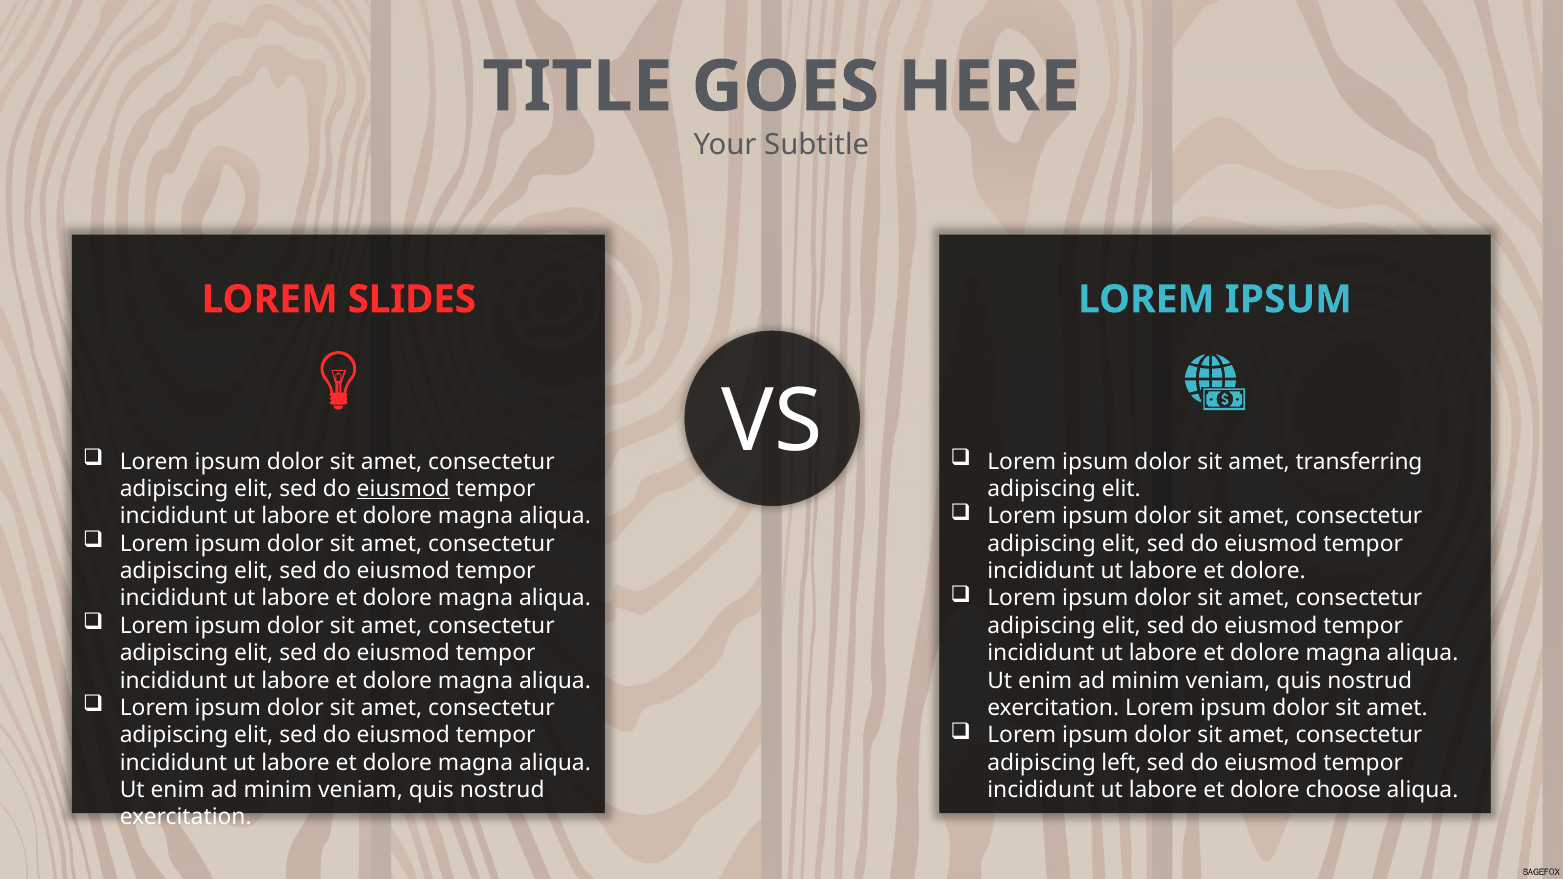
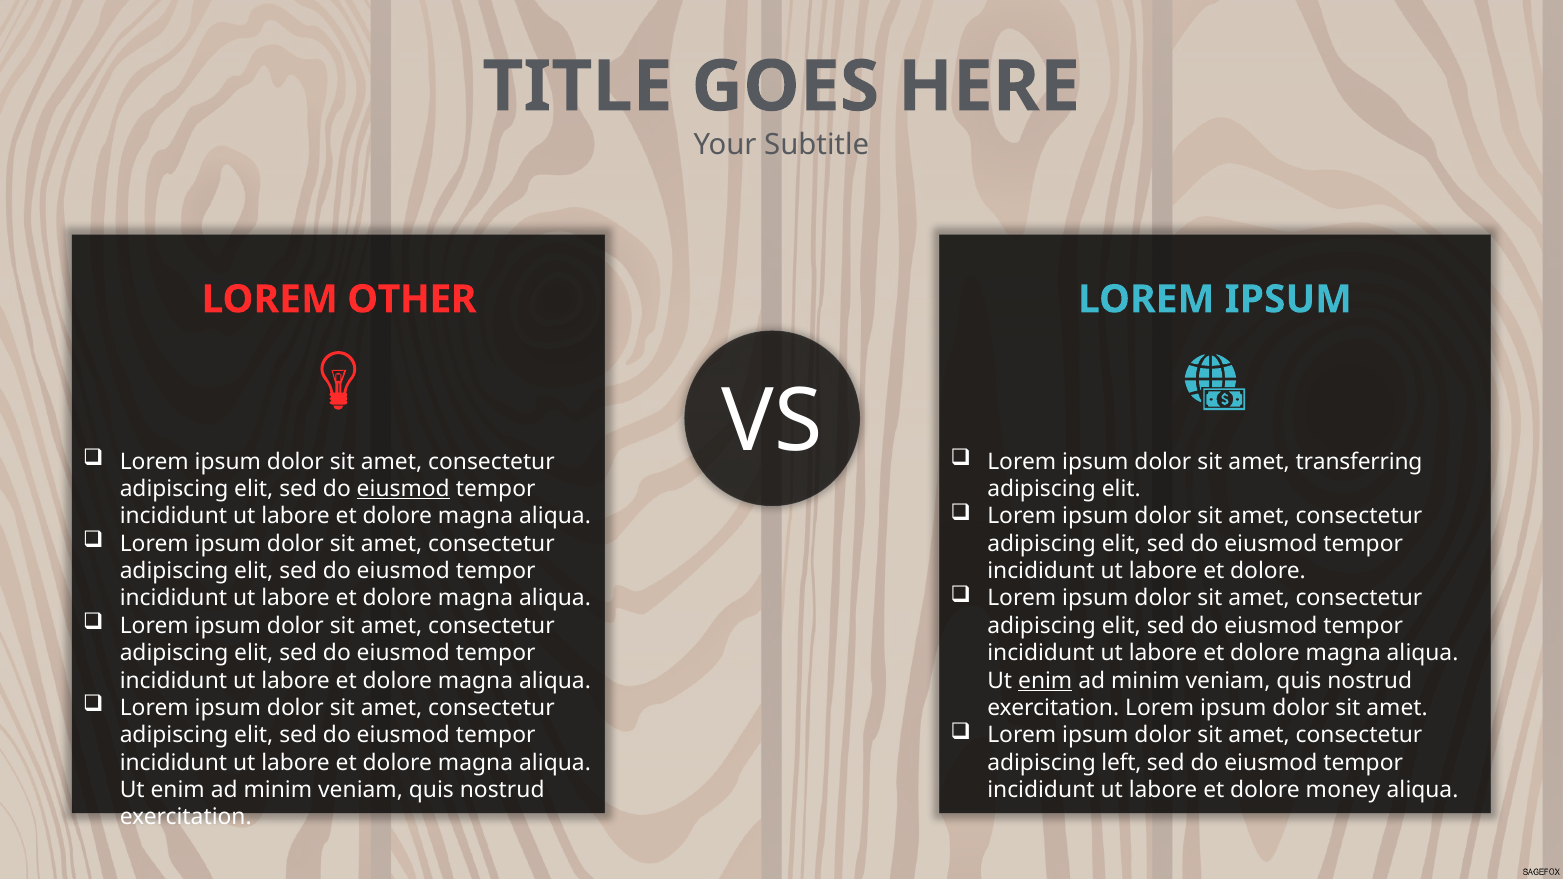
SLIDES: SLIDES -> OTHER (412, 299)
enim underline: none -> present (1045, 681)
choose: choose -> money (1343, 790)
